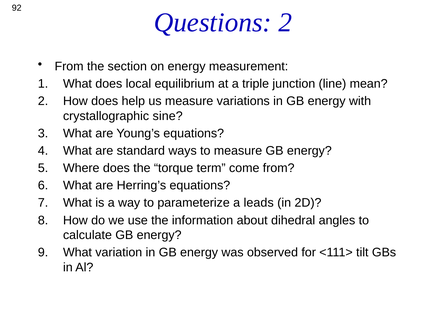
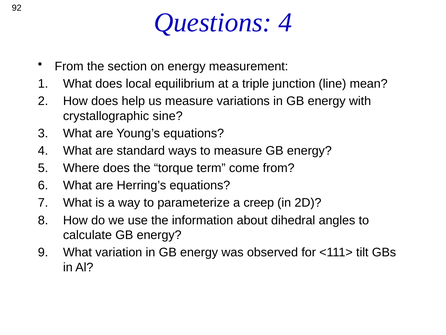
Questions 2: 2 -> 4 (285, 22)
leads: leads -> creep (259, 203)
